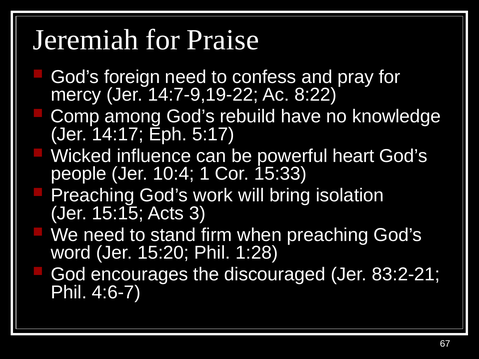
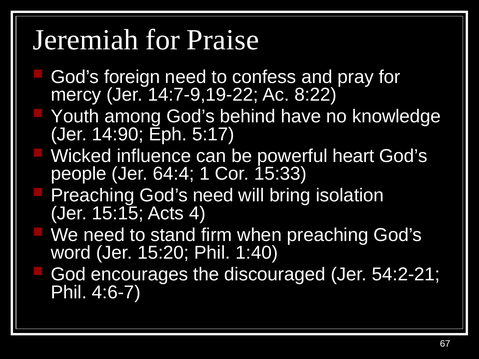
Comp: Comp -> Youth (75, 117)
rebuild: rebuild -> behind (248, 117)
14:17: 14:17 -> 14:90 (118, 134)
10:4: 10:4 -> 64:4 (174, 174)
God’s work: work -> need (213, 196)
3: 3 -> 4 (197, 213)
1:28: 1:28 -> 1:40 (257, 253)
83:2-21: 83:2-21 -> 54:2-21 (406, 275)
